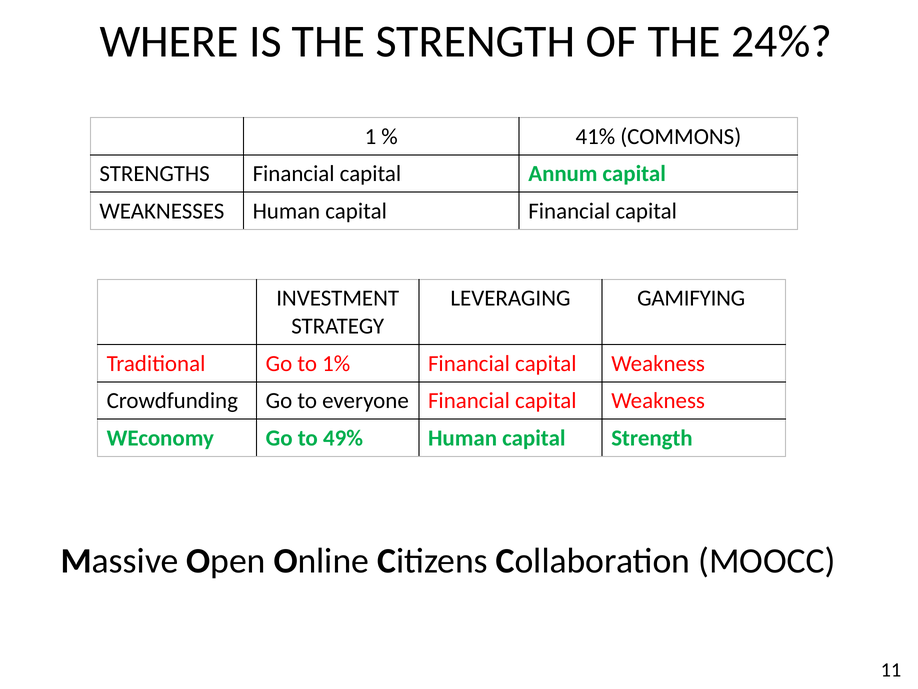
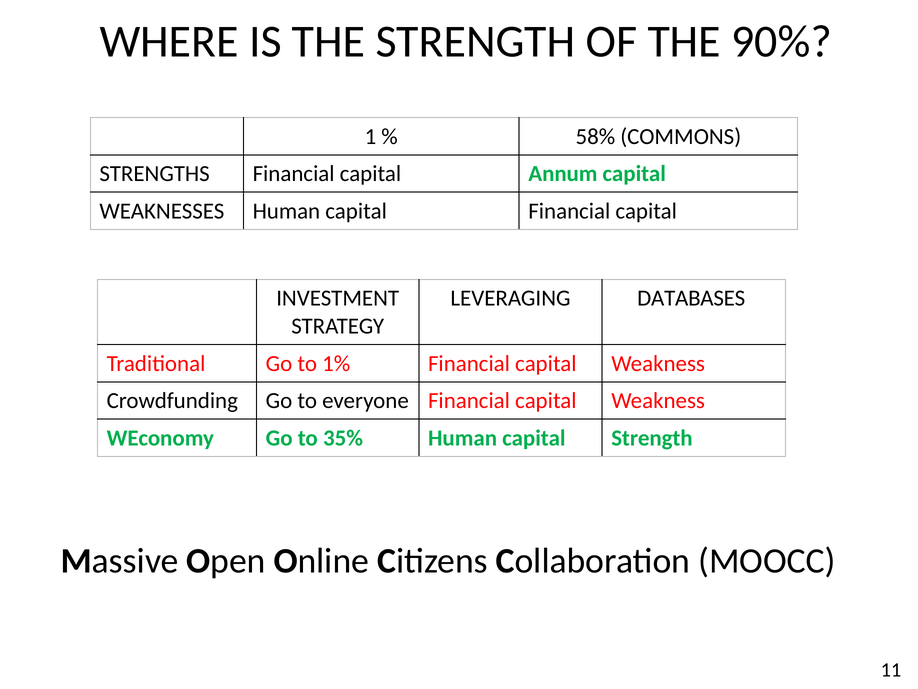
24%: 24% -> 90% (781, 42)
41%: 41% -> 58% (595, 136)
GAMIFYING: GAMIFYING -> DATABASES (691, 298)
49%: 49% -> 35% (343, 438)
